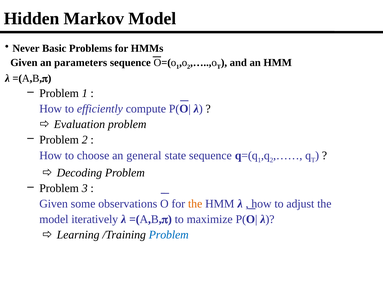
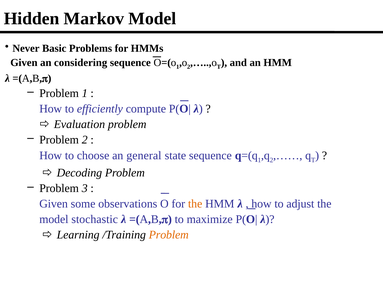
parameters: parameters -> considering (81, 62)
iteratively: iteratively -> stochastic (95, 219)
Problem colour: blue -> orange (169, 234)
